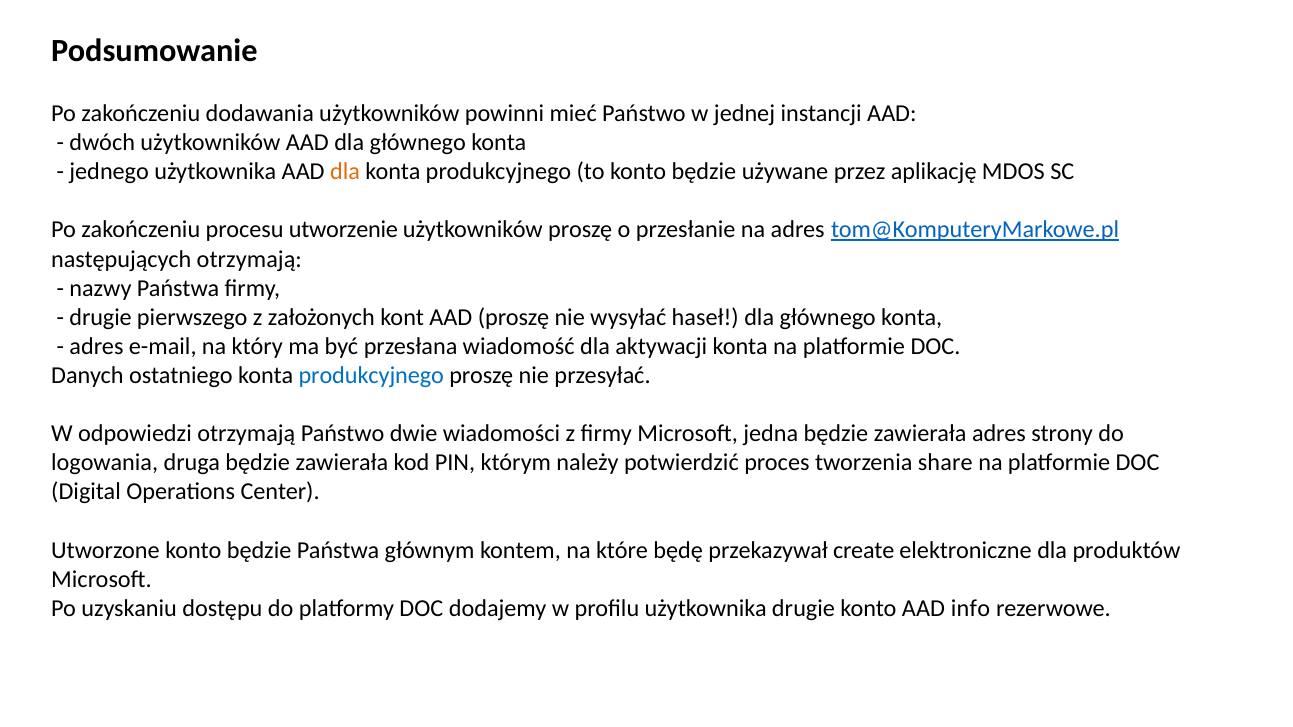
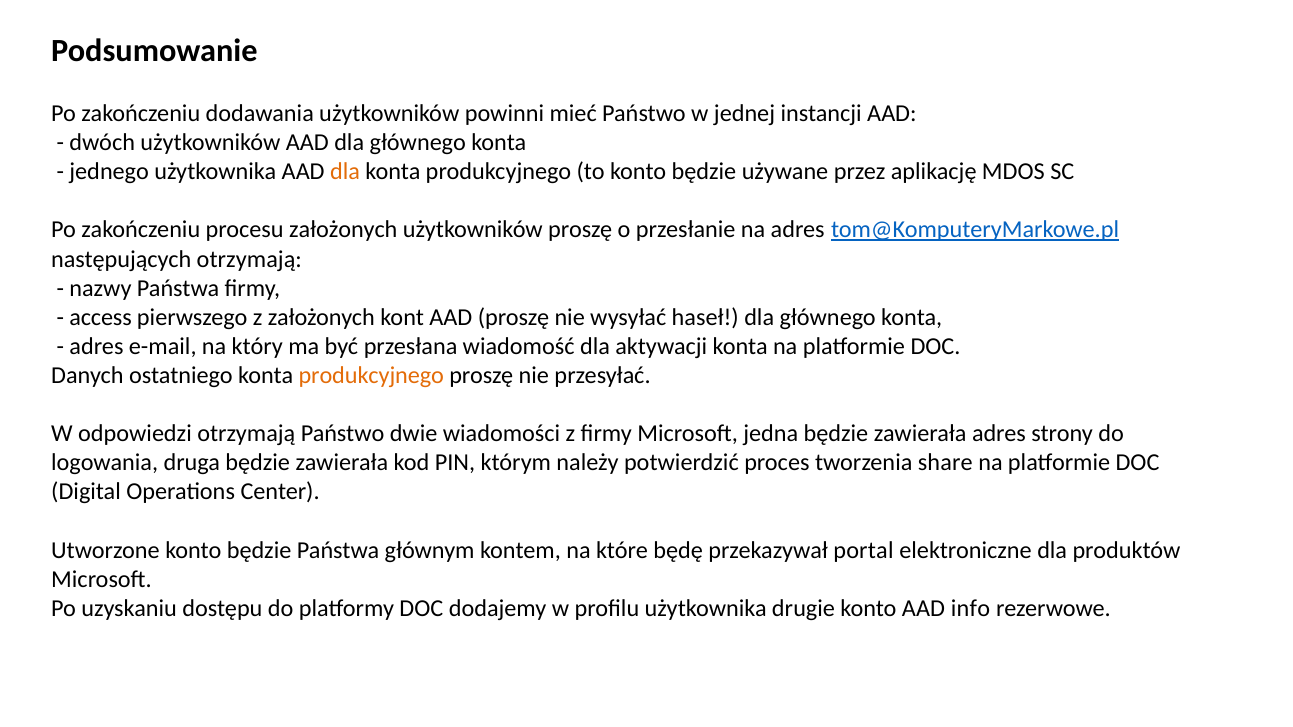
procesu utworzenie: utworzenie -> założonych (343, 230)
drugie: drugie -> access (101, 318)
produkcyjnego colour: blue -> orange (371, 376)
create: create -> portal (863, 550)
